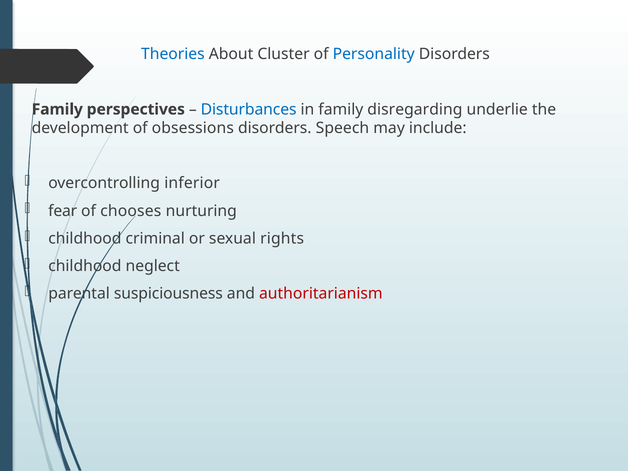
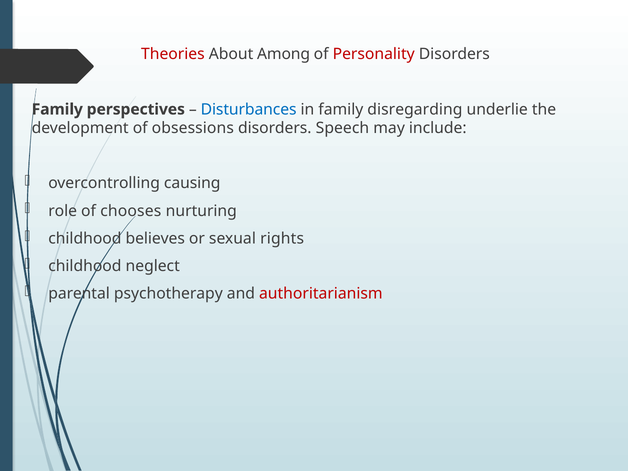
Theories colour: blue -> red (173, 54)
Cluster: Cluster -> Among (284, 54)
Personality colour: blue -> red (374, 54)
inferior: inferior -> causing (192, 183)
fear: fear -> role (63, 211)
criminal: criminal -> believes (155, 238)
suspiciousness: suspiciousness -> psychotherapy (168, 294)
